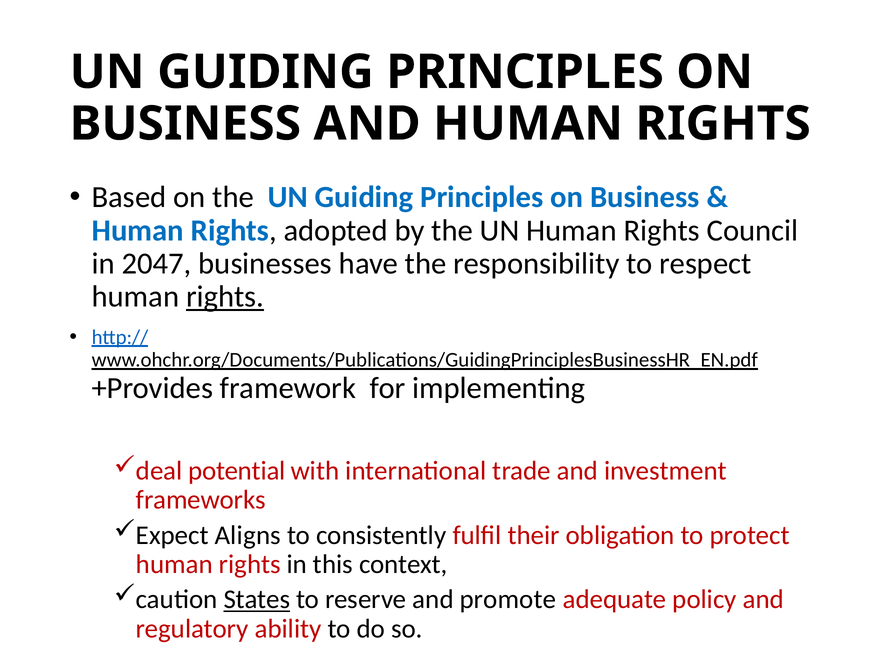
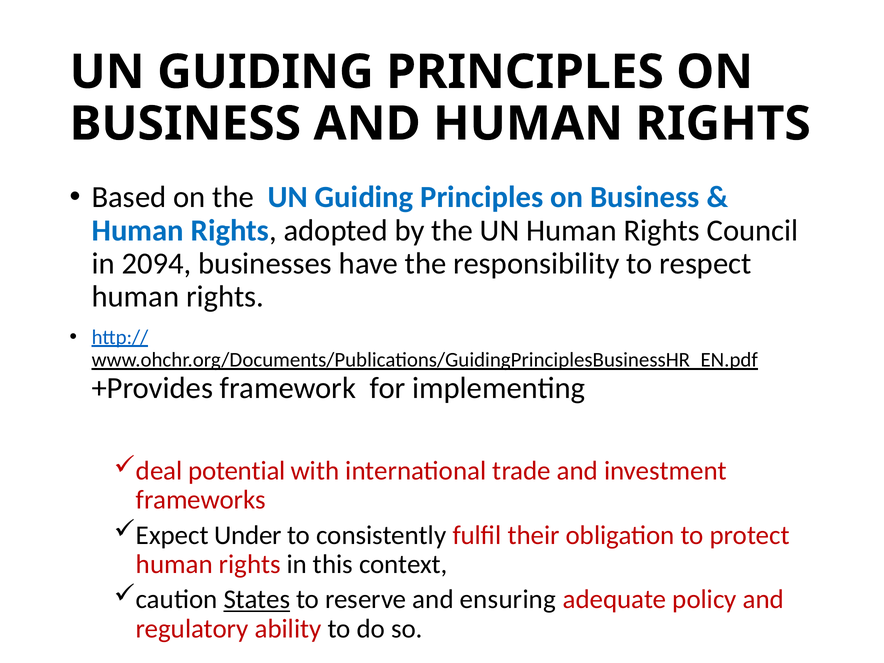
2047: 2047 -> 2094 (157, 264)
rights underline: present -> none (225, 297)
Aligns: Aligns -> Under (248, 535)
promote: promote -> ensuring (508, 600)
